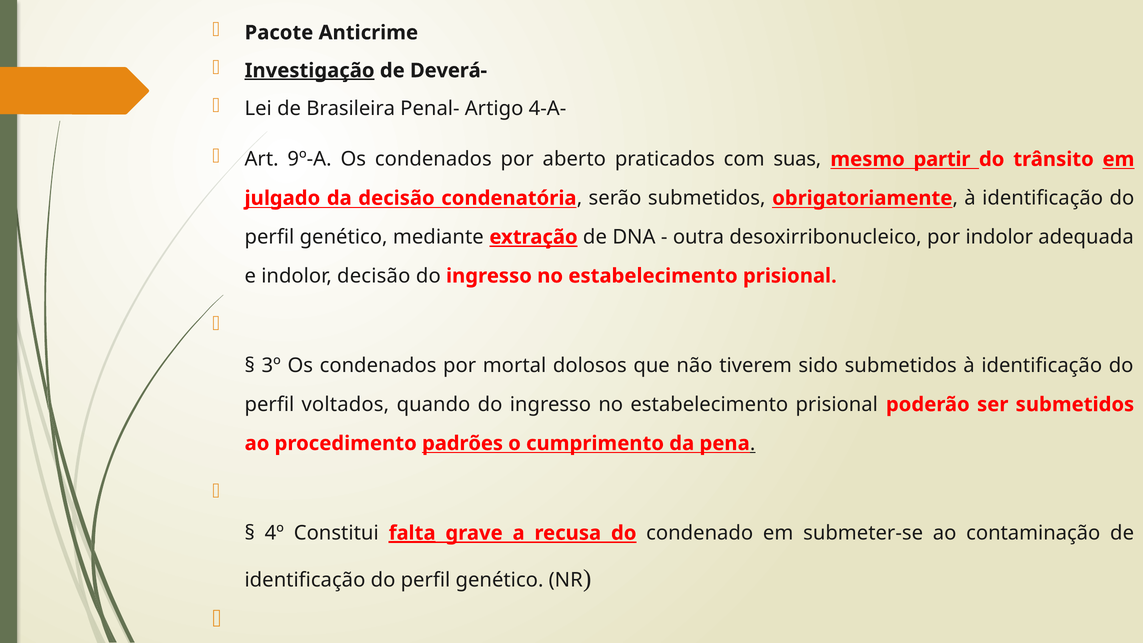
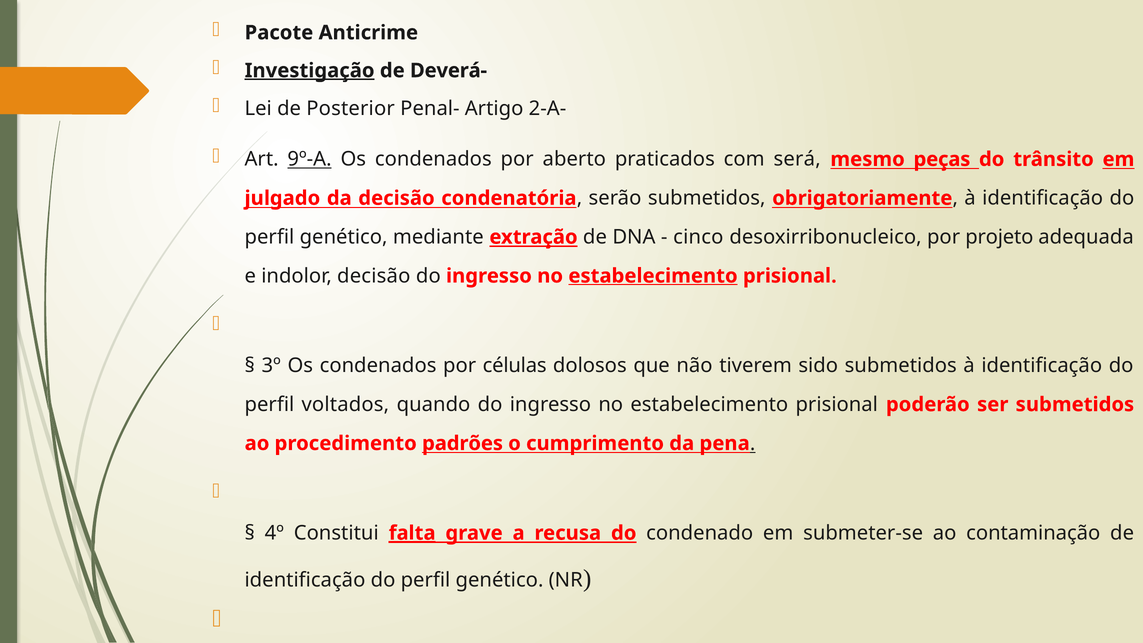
Brasileira: Brasileira -> Posterior (351, 108)
4-A-: 4-A- -> 2-A- (547, 108)
9º-A underline: none -> present (310, 159)
suas: suas -> será (797, 159)
partir: partir -> peças (942, 159)
outra: outra -> cinco (698, 237)
por indolor: indolor -> projeto (999, 237)
estabelecimento underline: none -> present (653, 276)
mortal: mortal -> células (515, 366)
